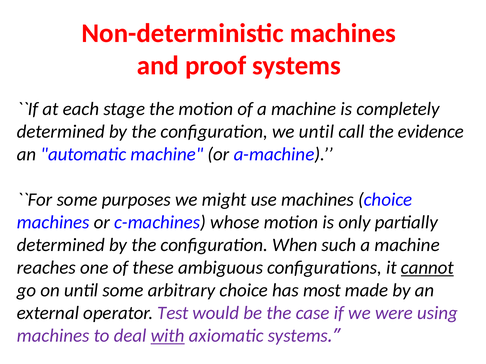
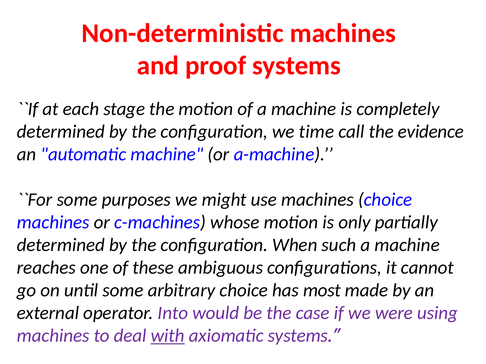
we until: until -> time (316, 132)
cannot underline: present -> none (427, 268)
Test: Test -> Into (173, 313)
